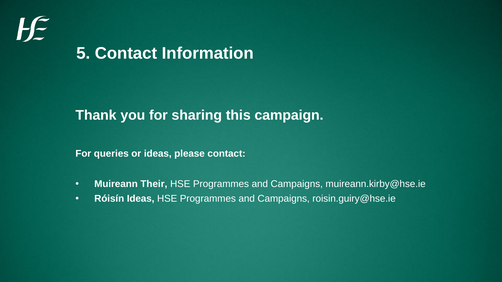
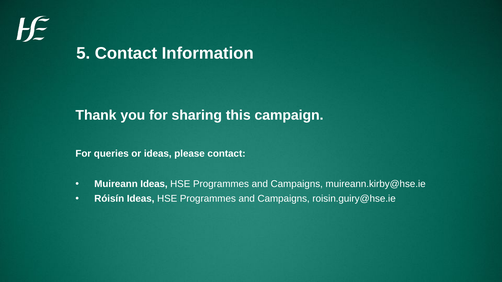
Muireann Their: Their -> Ideas (154, 184)
